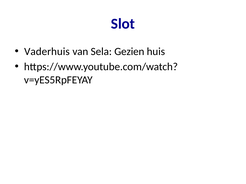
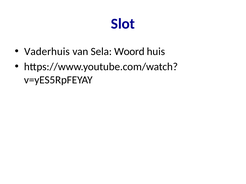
Gezien: Gezien -> Woord (129, 52)
